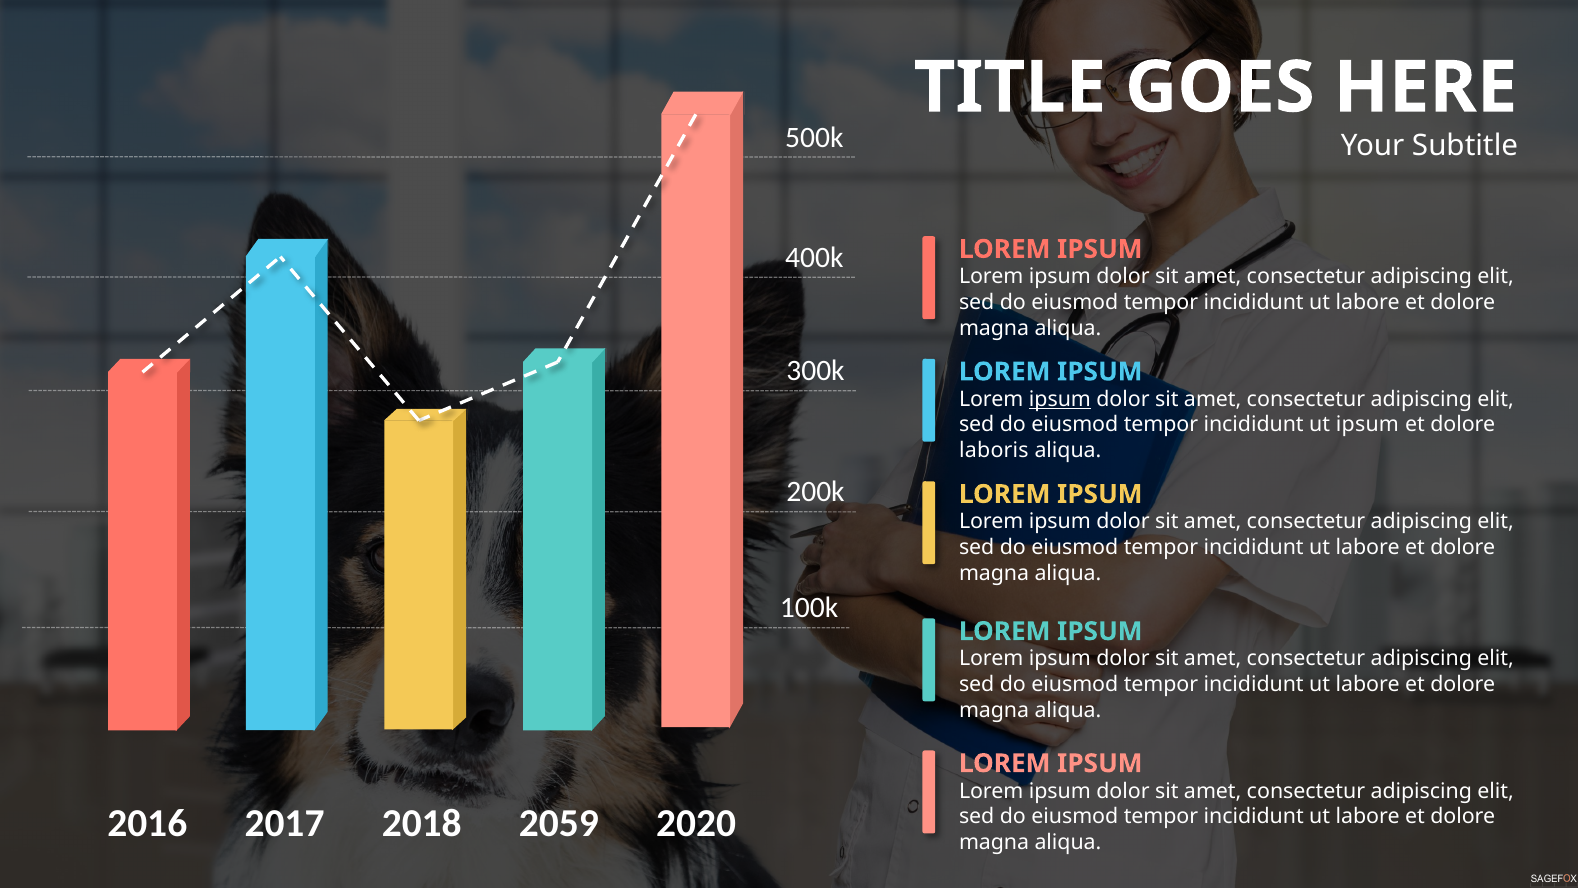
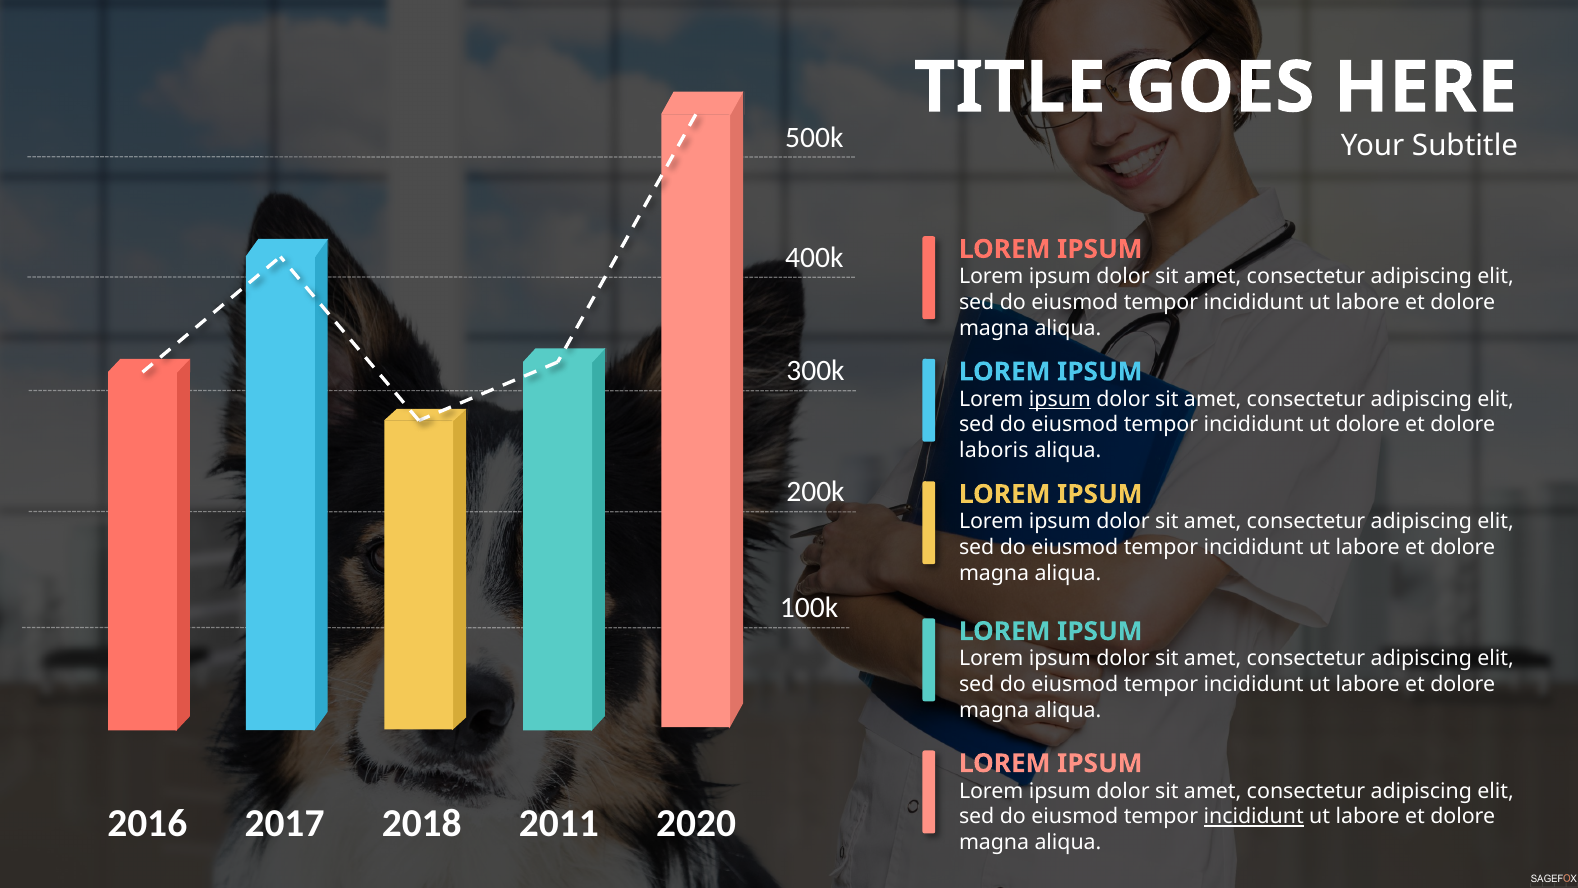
ut ipsum: ipsum -> dolore (1368, 425)
2059: 2059 -> 2011 (559, 823)
incididunt underline: none -> present (1254, 816)
